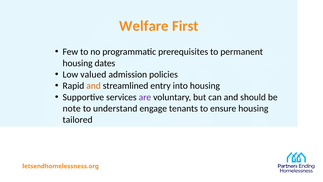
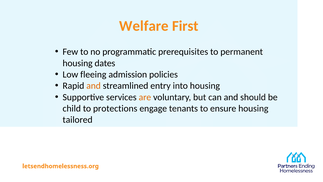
valued: valued -> fleeing (93, 74)
are colour: purple -> orange (145, 97)
note: note -> child (72, 108)
understand: understand -> protections (115, 108)
